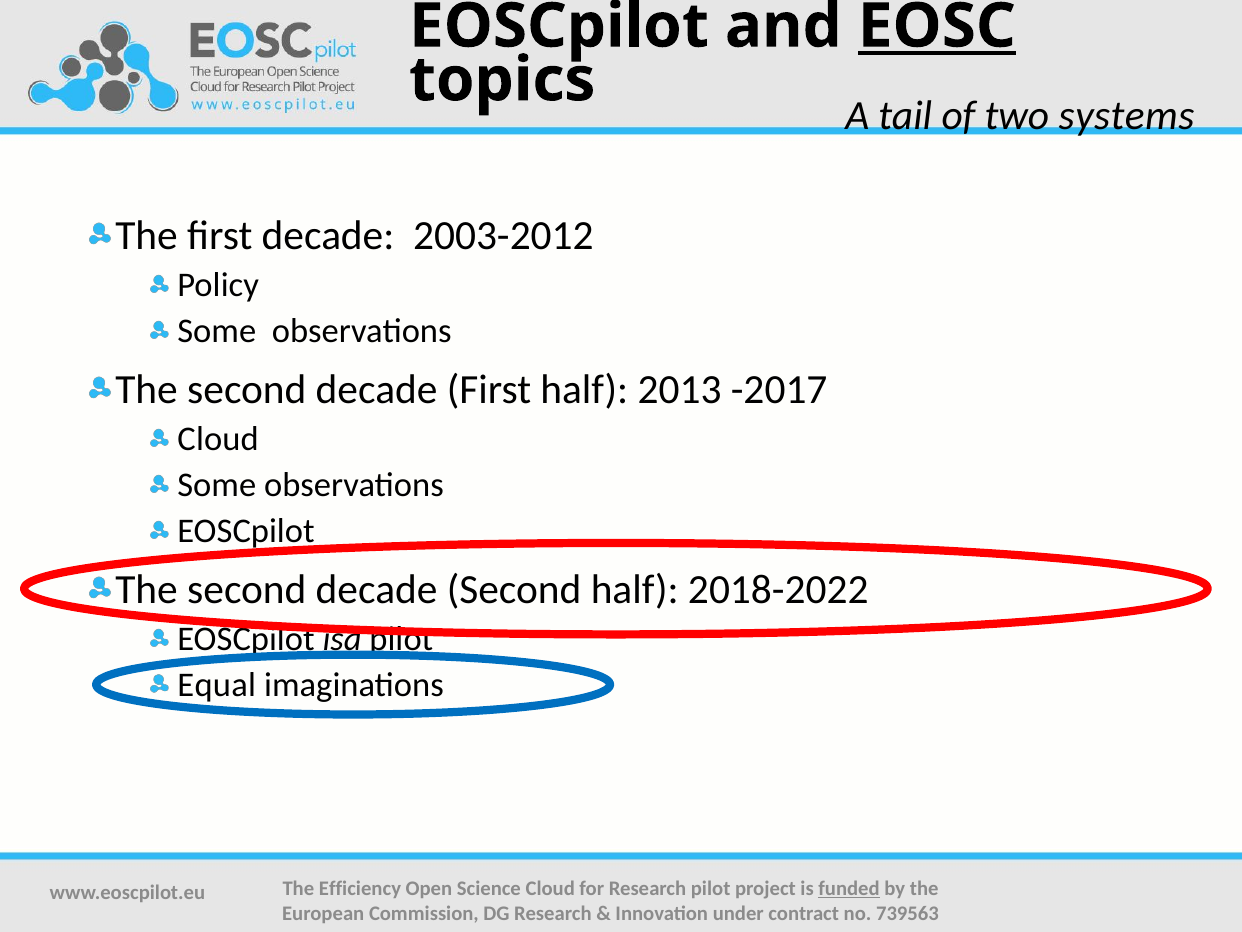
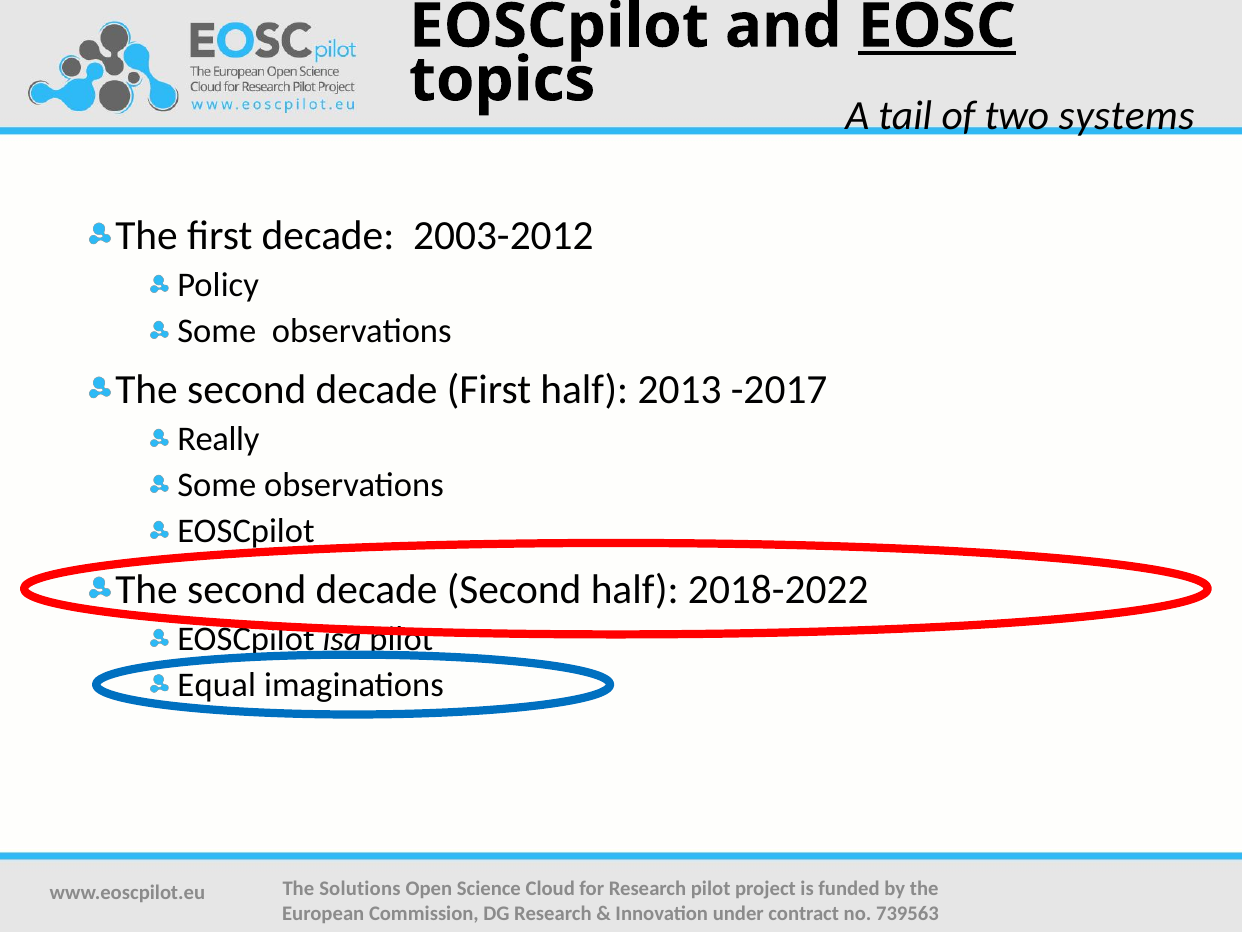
Cloud: Cloud -> Really (218, 439)
Efficiency: Efficiency -> Solutions (360, 888)
funded underline: present -> none (849, 888)
